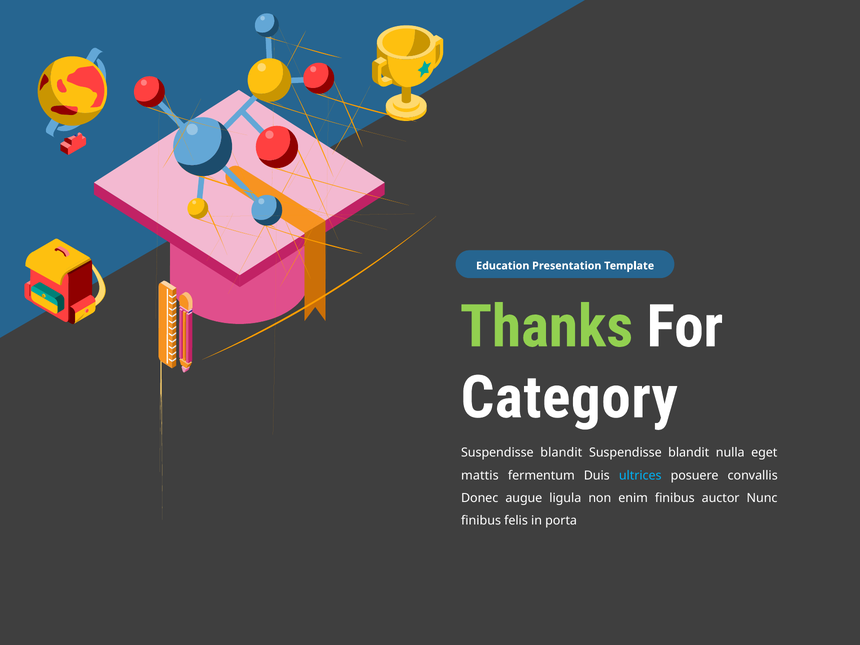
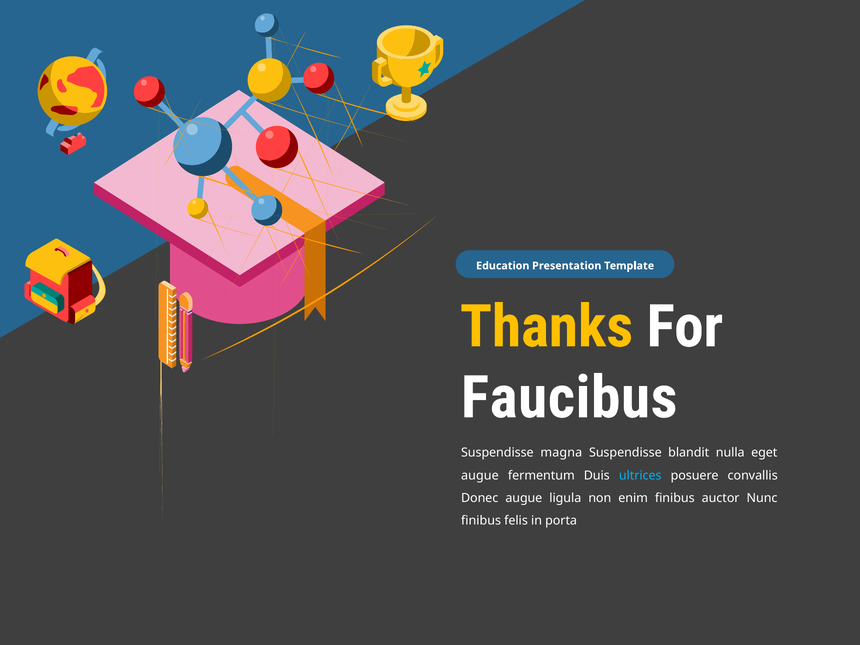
Thanks colour: light green -> yellow (547, 327)
Category: Category -> Faucibus (569, 398)
blandit: blandit -> magna (561, 453)
mattis: mattis -> augue (480, 475)
